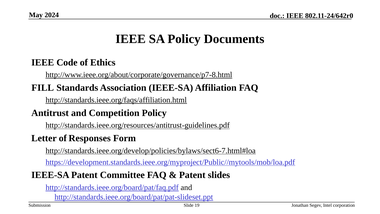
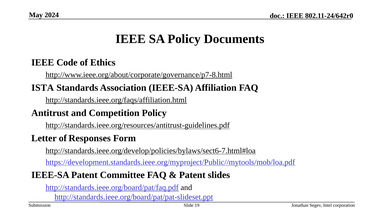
FILL: FILL -> ISTA (43, 88)
